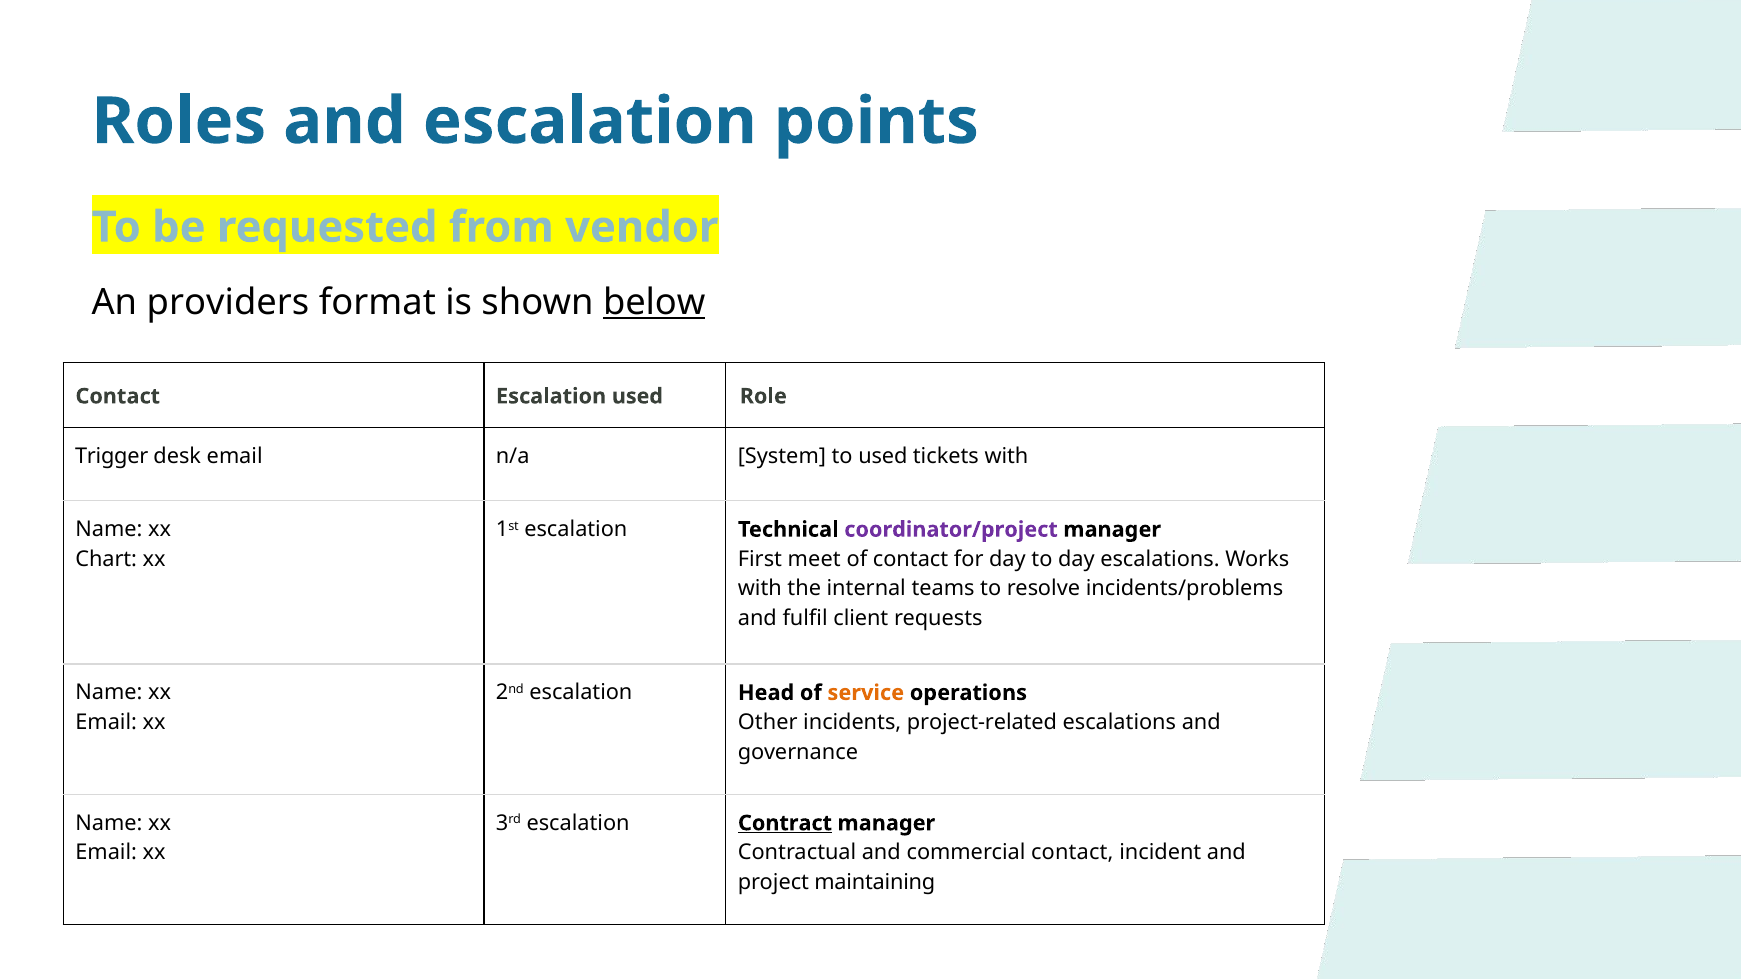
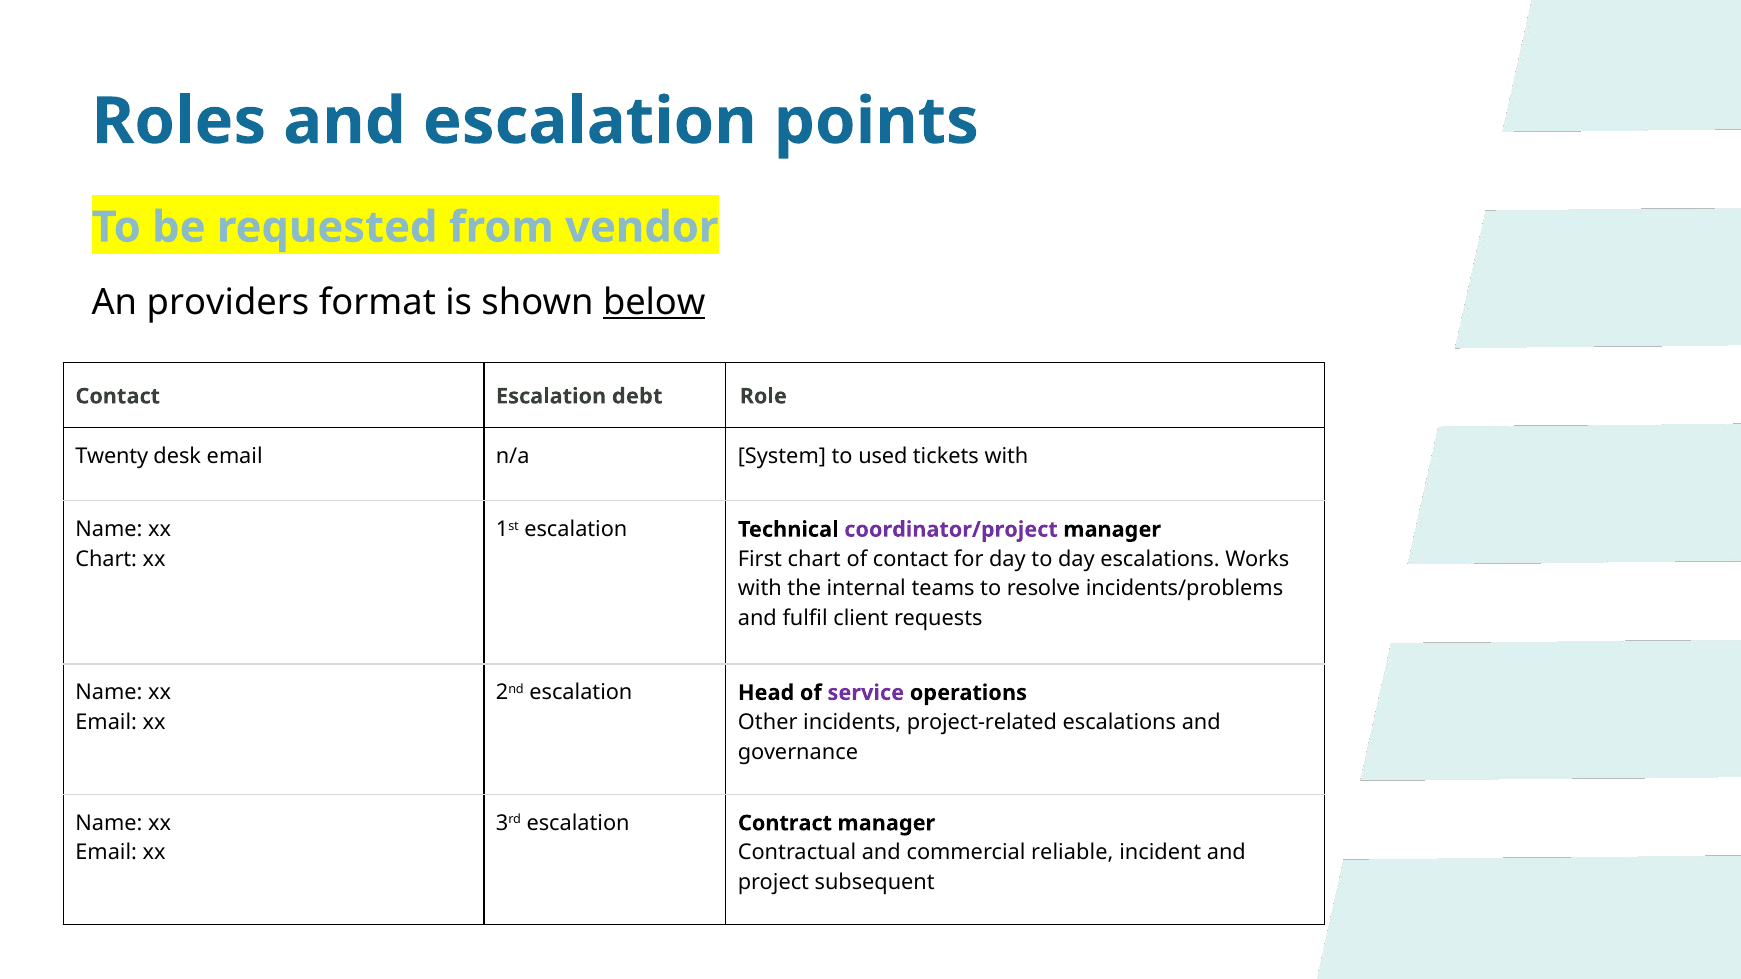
Escalation used: used -> debt (637, 396)
Trigger: Trigger -> Twenty (112, 456)
First meet: meet -> chart (814, 559)
service colour: orange -> purple (866, 693)
Contract underline: present -> none (785, 823)
commercial contact: contact -> reliable (1072, 853)
maintaining: maintaining -> subsequent (875, 883)
